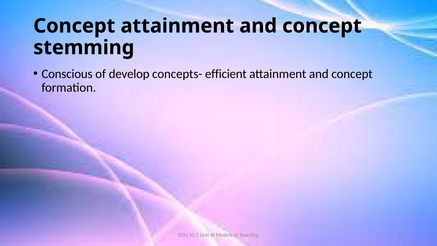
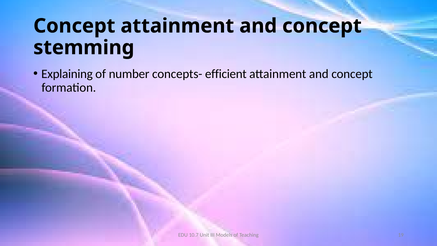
Conscious: Conscious -> Explaining (67, 74)
develop: develop -> number (129, 74)
